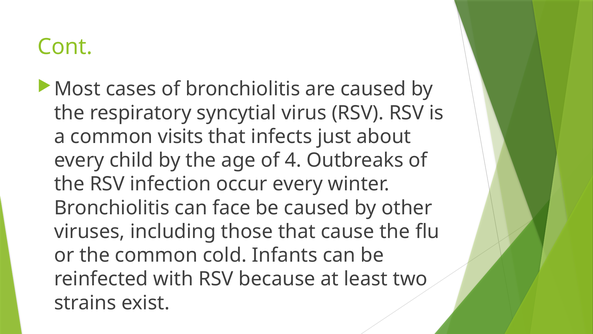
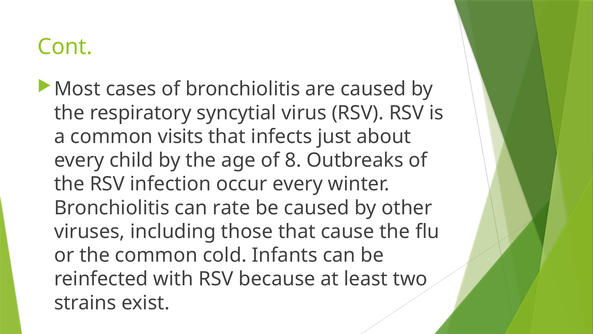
4: 4 -> 8 (293, 160)
face: face -> rate (231, 208)
